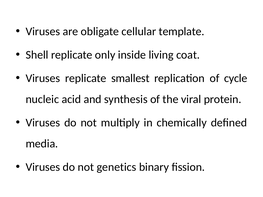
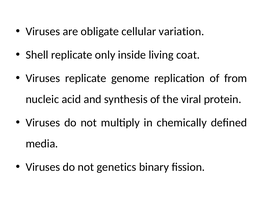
template: template -> variation (182, 32)
smallest: smallest -> genome (130, 78)
cycle: cycle -> from (236, 78)
